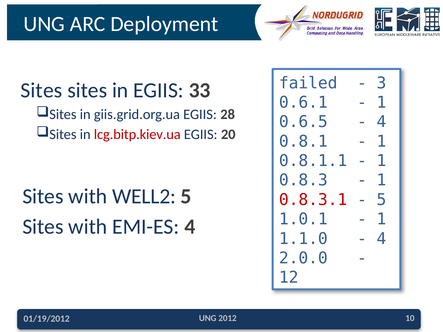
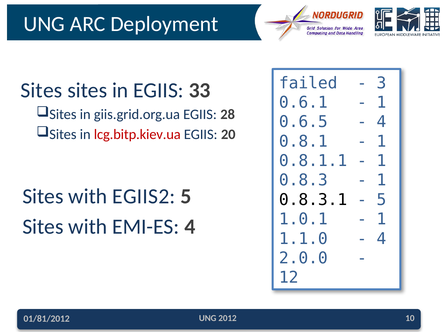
WELL2: WELL2 -> EGIIS2 (144, 196)
0.8.3.1 colour: red -> black (313, 200)
01/19/2012: 01/19/2012 -> 01/81/2012 (47, 319)
